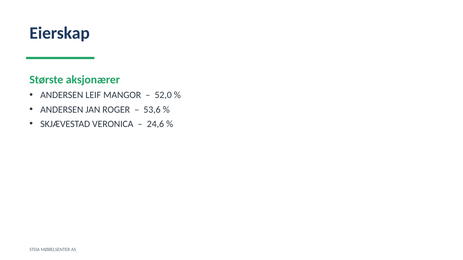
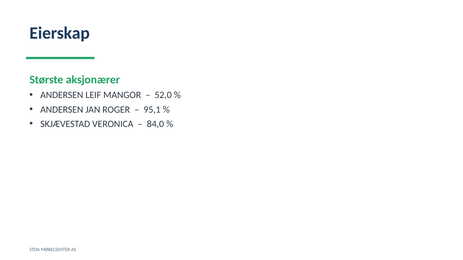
53,6: 53,6 -> 95,1 (152, 110)
24,6: 24,6 -> 84,0 (155, 124)
